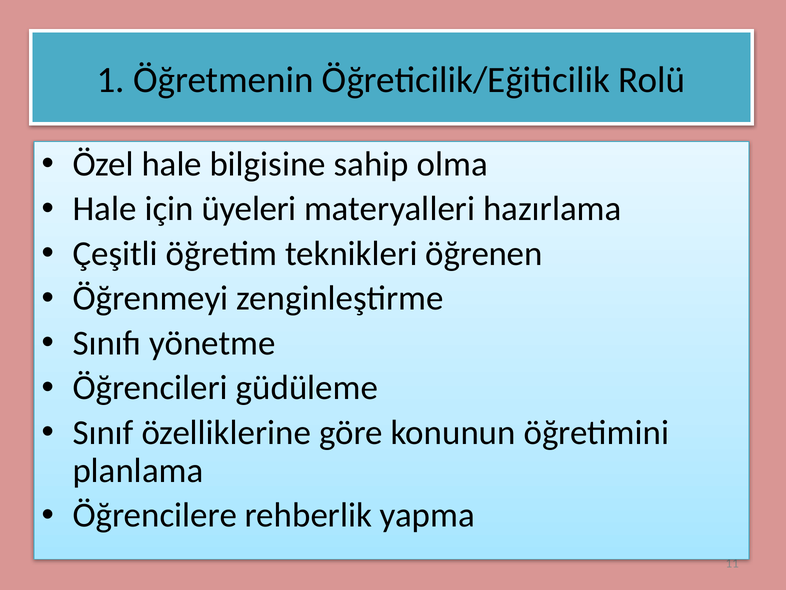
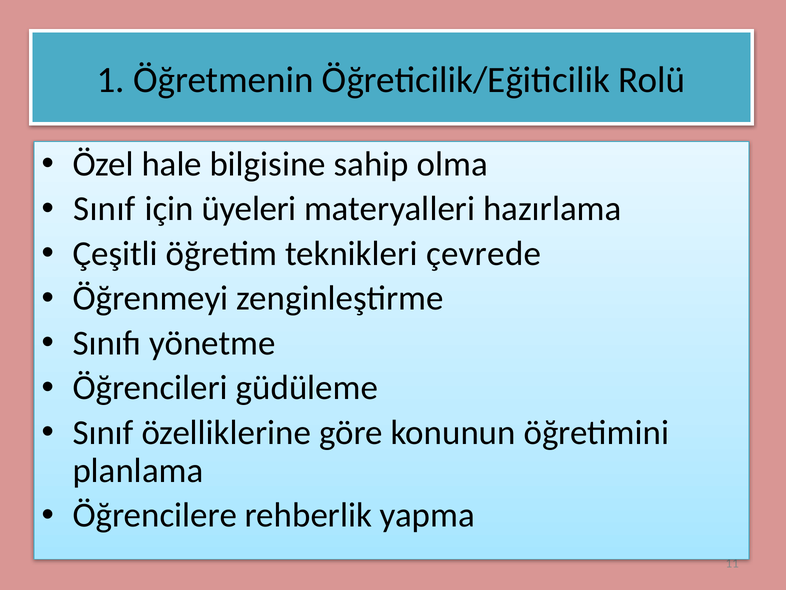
Hale: Hale -> Sınıf (104, 209)
öğrenen: öğrenen -> çevrede (484, 253)
